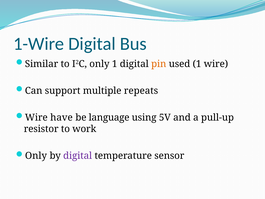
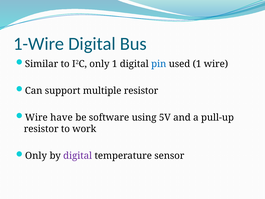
pin colour: orange -> blue (159, 64)
multiple repeats: repeats -> resistor (141, 91)
language: language -> software (109, 117)
